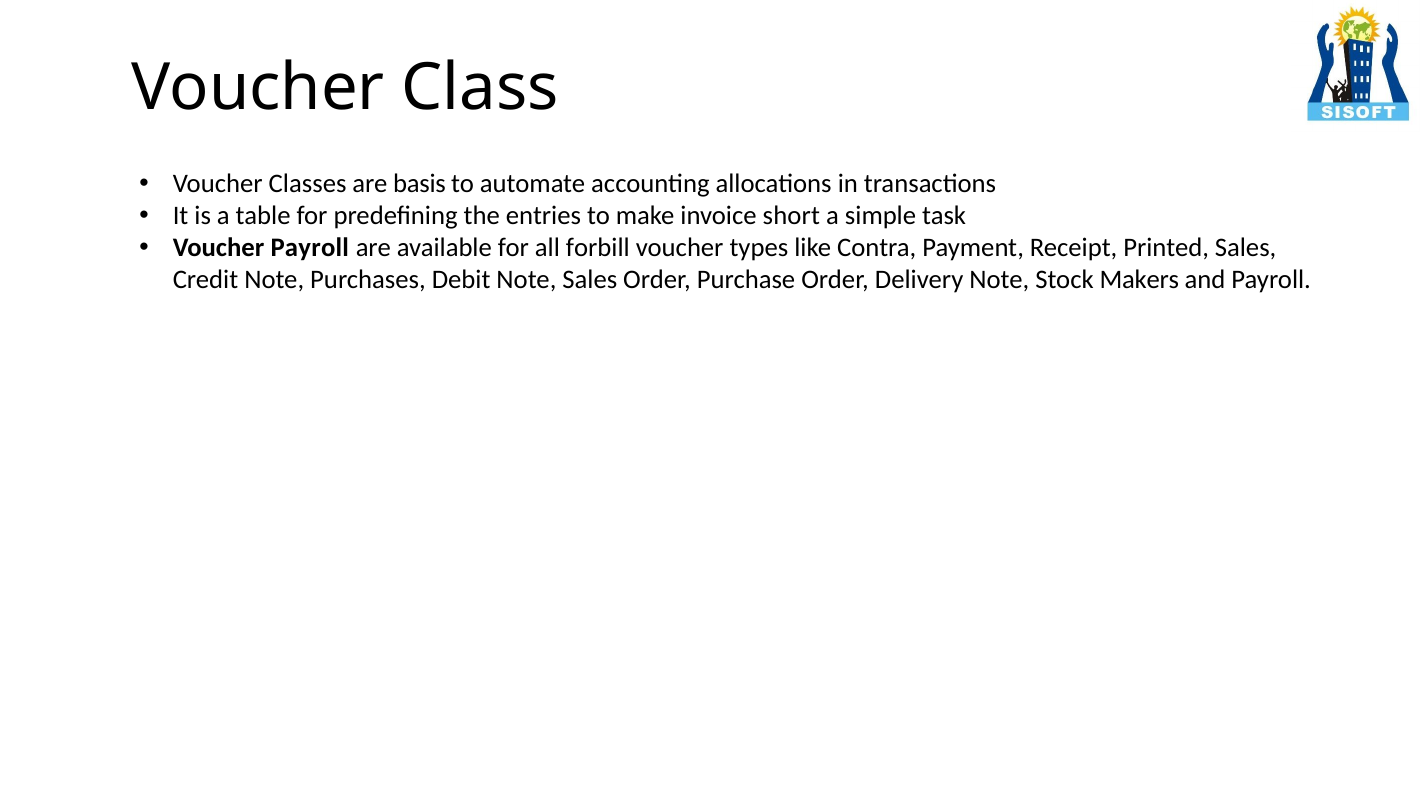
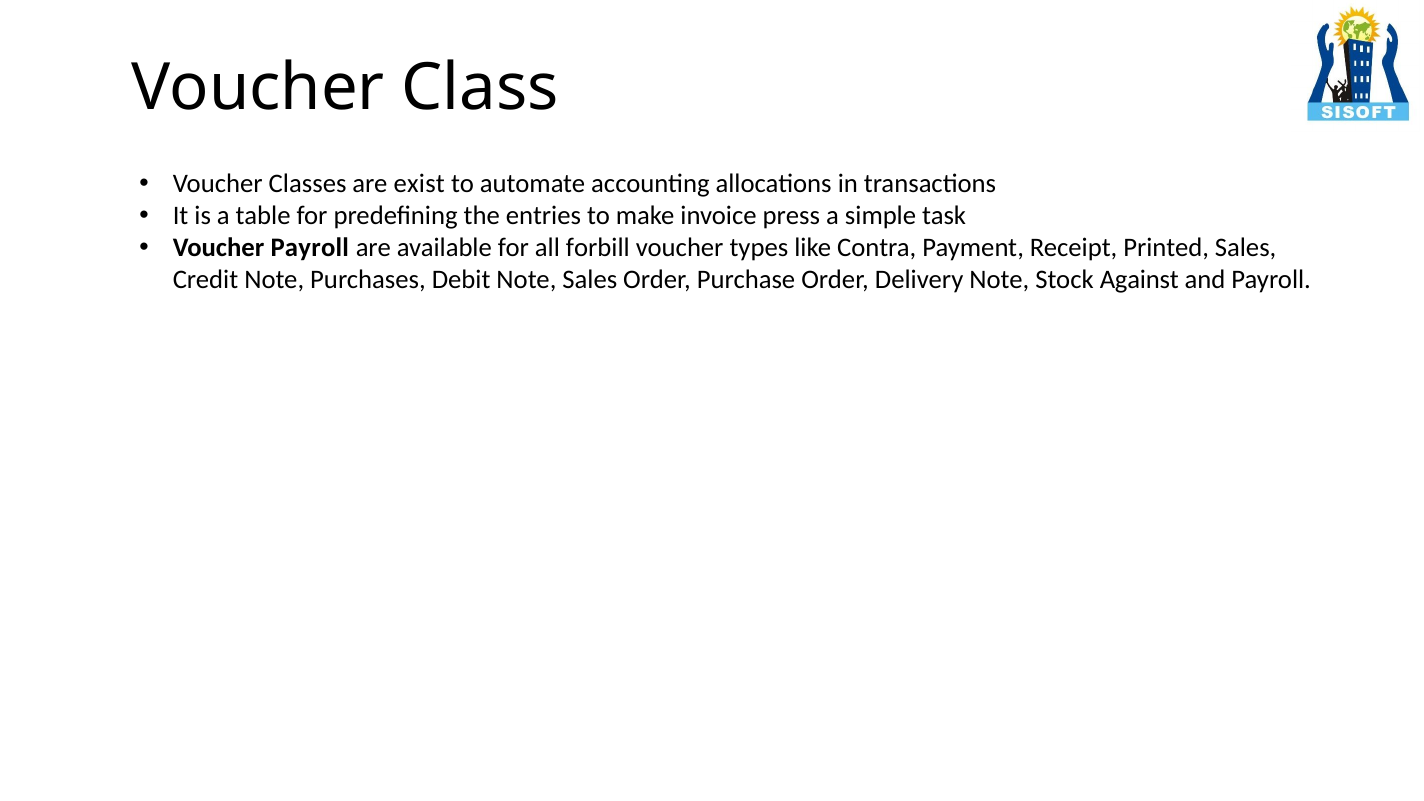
basis: basis -> exist (419, 184)
short: short -> press (791, 216)
Makers: Makers -> Against (1139, 280)
